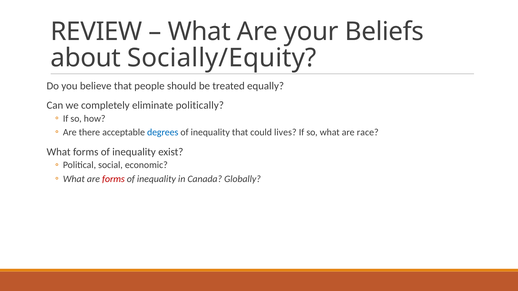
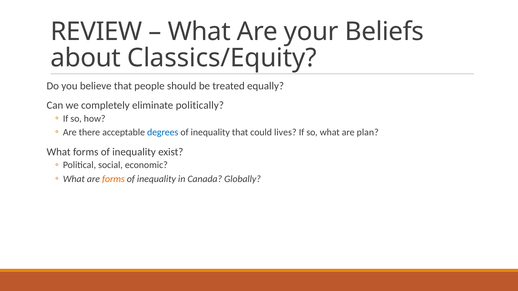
Socially/Equity: Socially/Equity -> Classics/Equity (222, 58)
race: race -> plan (368, 132)
forms colour: red -> orange (113, 179)
